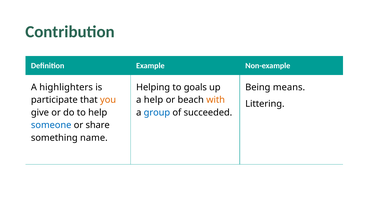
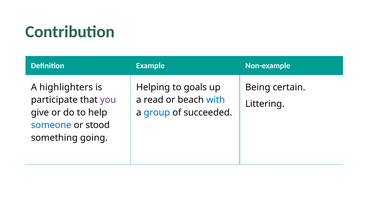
means: means -> certain (289, 87)
you colour: orange -> purple (108, 100)
a help: help -> read (154, 100)
with colour: orange -> blue (216, 100)
share: share -> stood (98, 125)
name: name -> going (94, 138)
